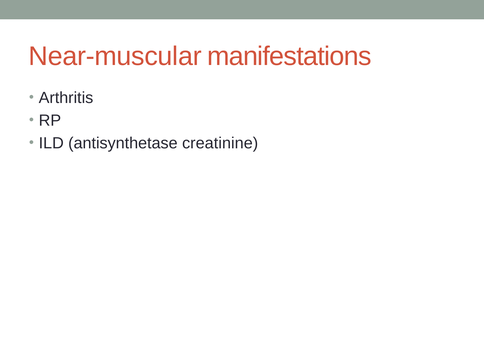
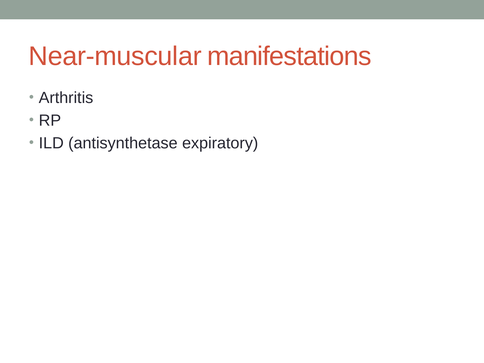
creatinine: creatinine -> expiratory (220, 143)
